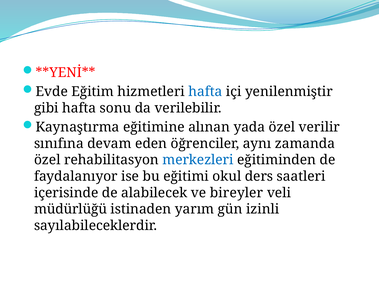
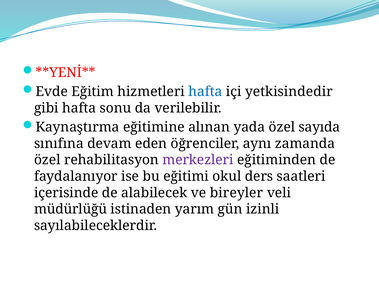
yenilenmiştir: yenilenmiştir -> yetkisindedir (289, 92)
verilir: verilir -> sayıda (319, 127)
merkezleri colour: blue -> purple (198, 160)
